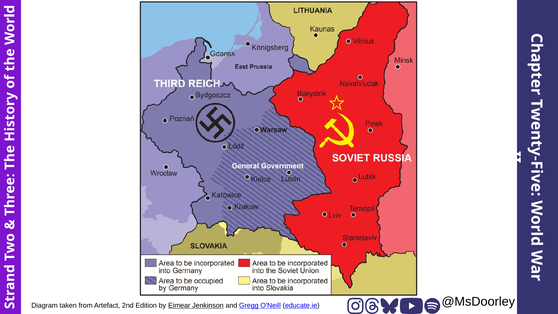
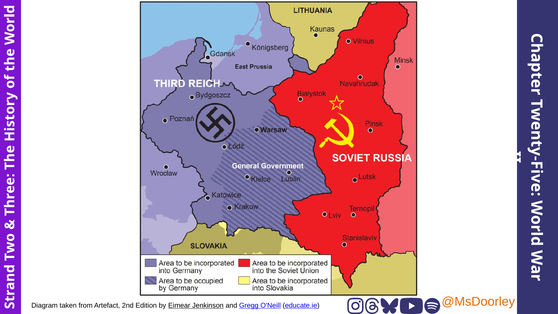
@MsDoorley colour: black -> orange (478, 301)
